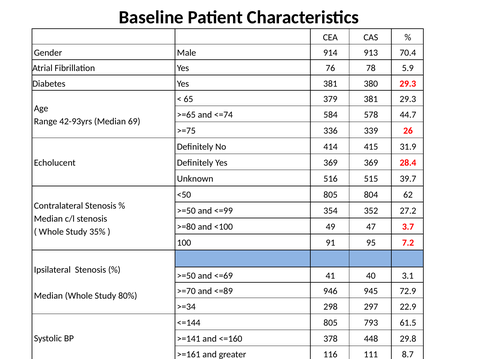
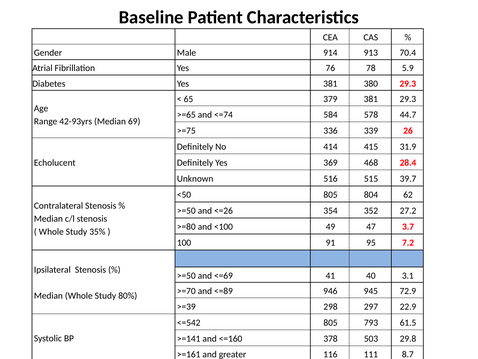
369 369: 369 -> 468 (371, 163)
<=99: <=99 -> <=26 (223, 211)
>=34: >=34 -> >=39 (186, 306)
<=144: <=144 -> <=542 (189, 322)
448: 448 -> 503 (371, 338)
